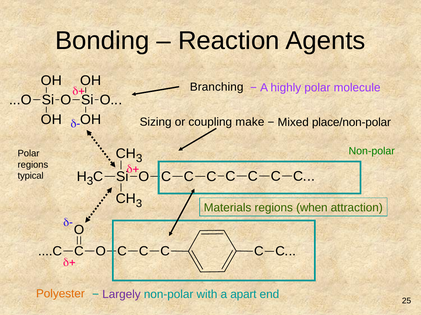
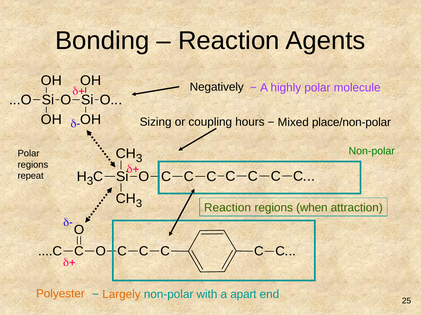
Branching: Branching -> Negatively (217, 87)
make: make -> hours (250, 122)
typical: typical -> repeat (31, 176)
Materials: Materials -> Reaction (228, 208)
Largely colour: purple -> orange (121, 295)
